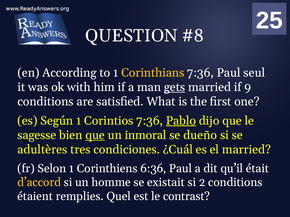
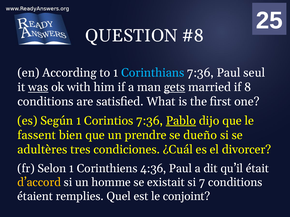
Corinthians colour: yellow -> light blue (153, 73)
was underline: none -> present (38, 87)
9: 9 -> 8 (248, 87)
sagesse: sagesse -> fassent (37, 135)
que underline: present -> none (95, 135)
inmoral: inmoral -> prendre (146, 135)
el married: married -> divorcer (247, 150)
6:36: 6:36 -> 4:36 (153, 169)
2: 2 -> 7 (202, 183)
contrast: contrast -> conjoint (186, 197)
